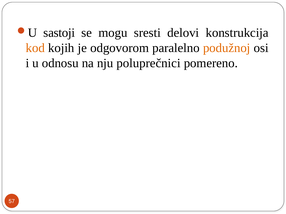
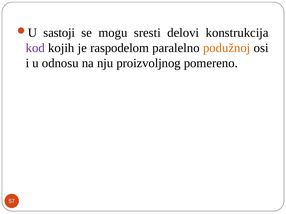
kod colour: orange -> purple (35, 48)
odgovorom: odgovorom -> raspodelom (120, 48)
poluprečnici: poluprečnici -> proizvoljnog (149, 63)
